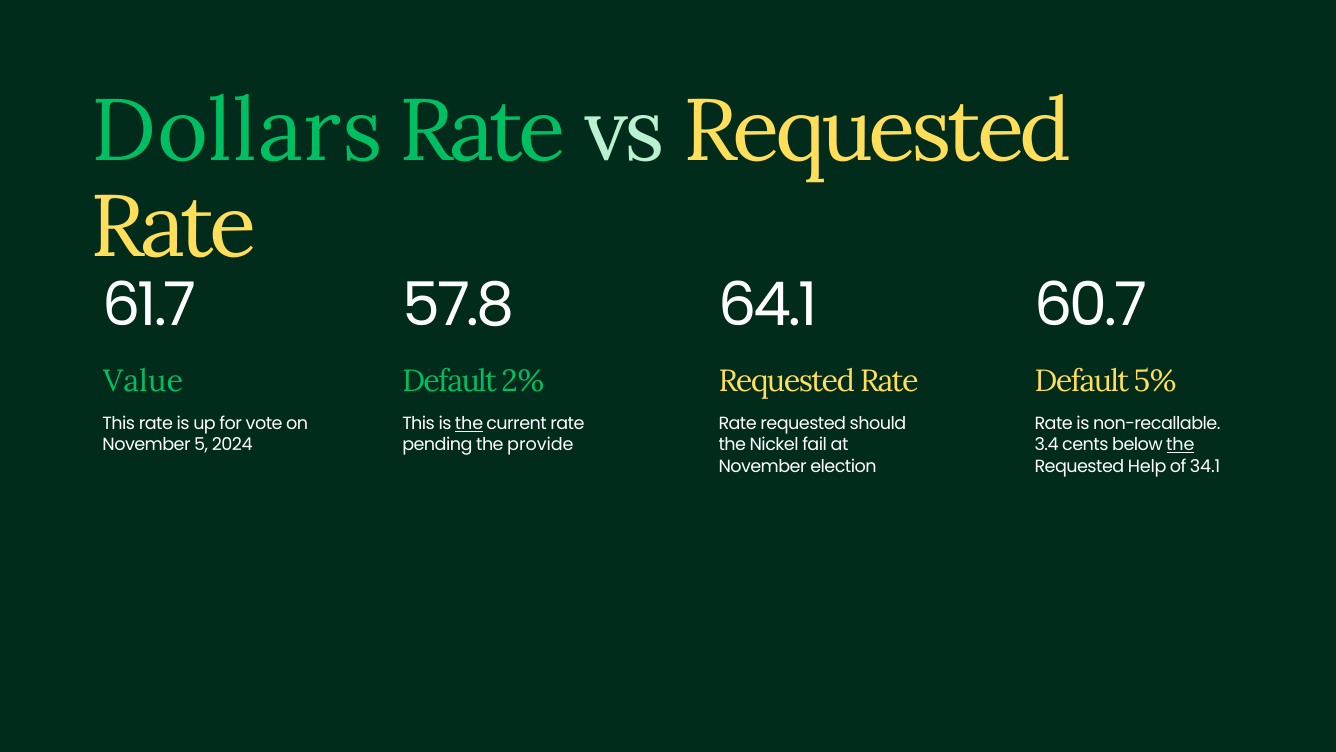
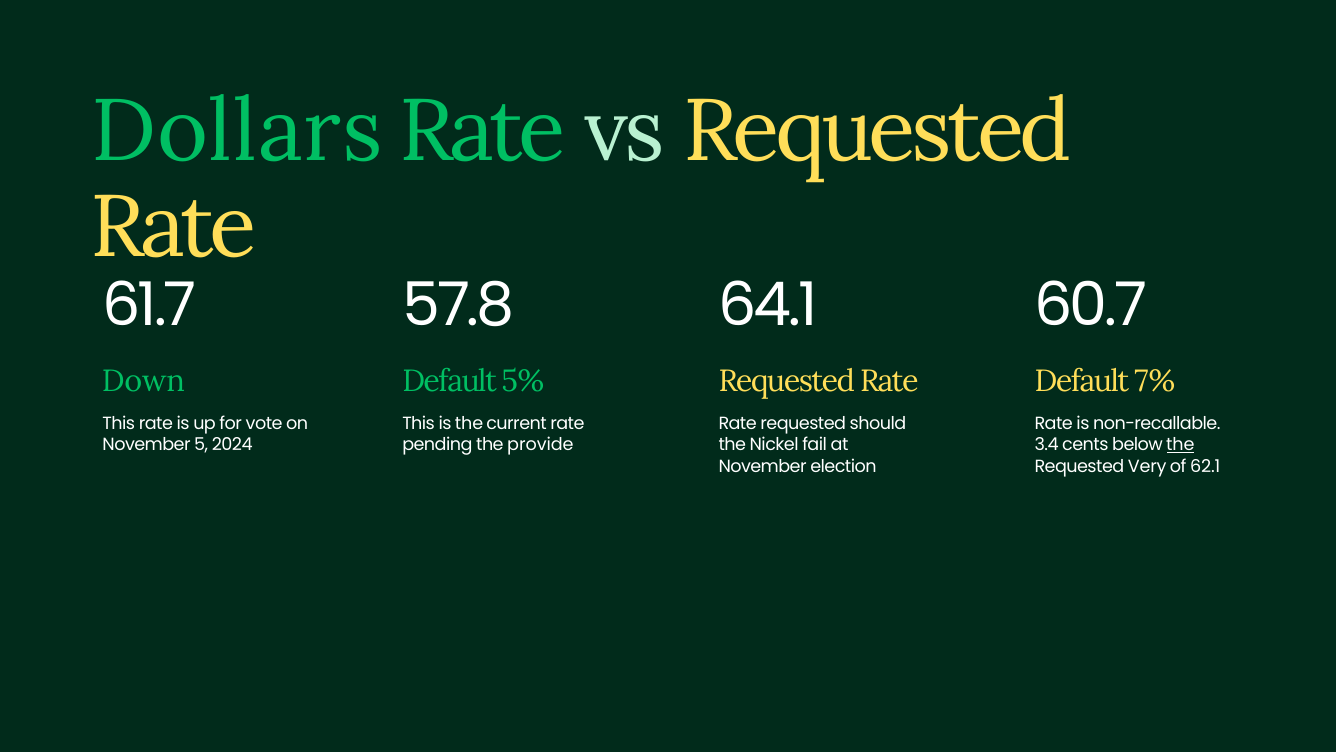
Value: Value -> Down (143, 381)
2%: 2% -> 5% (523, 381)
5%: 5% -> 7% (1155, 381)
the underline: present -> none (469, 424)
Help: Help -> Very (1147, 466)
34.1: 34.1 -> 62.1 (1205, 466)
